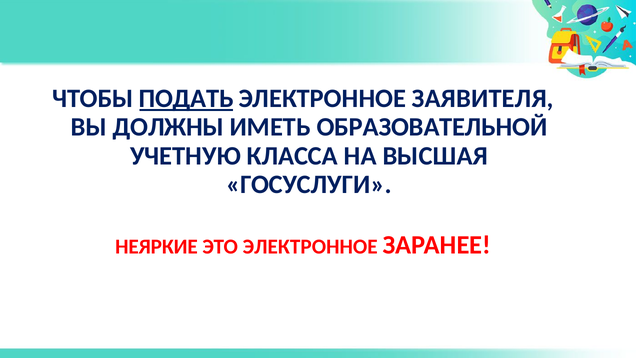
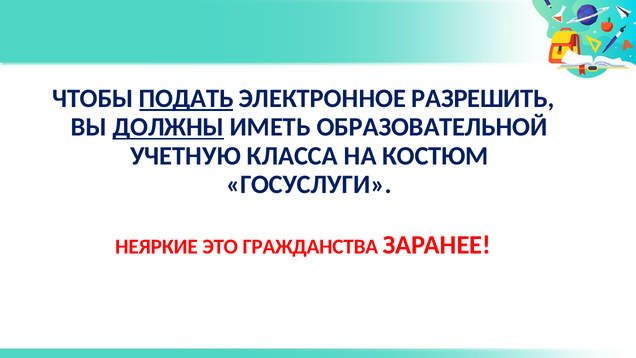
ЗАЯВИТЕЛЯ: ЗАЯВИТЕЛЯ -> РАЗРЕШИТЬ (483, 99)
ДОЛЖНЫ underline: none -> present (168, 127)
ВЫСШАЯ: ВЫСШАЯ -> КОСТЮМ (435, 156)
ЭТО ЭЛЕКТРОННОЕ: ЭЛЕКТРОННОЕ -> ГРАЖДАНСТВА (310, 247)
